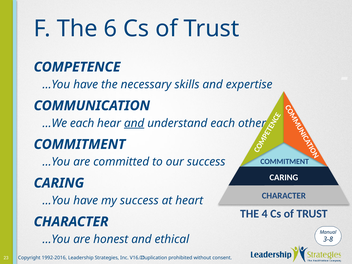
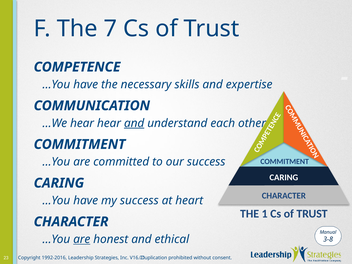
6: 6 -> 7 (110, 29)
…We each: each -> hear (82, 123)
4: 4 -> 1 (265, 214)
are underline: none -> present (82, 239)
